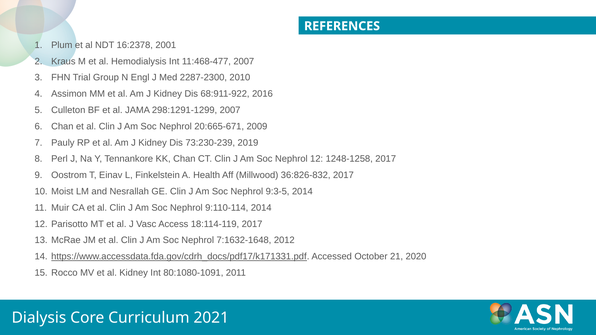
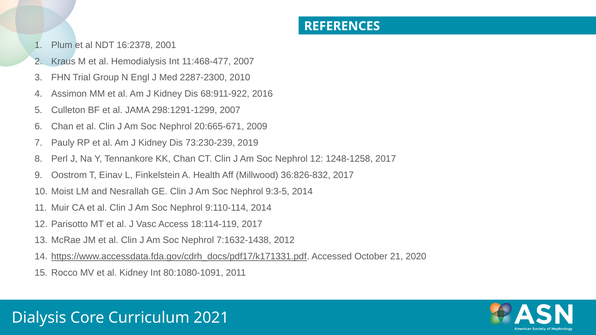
7:1632-1648: 7:1632-1648 -> 7:1632-1438 (244, 240)
